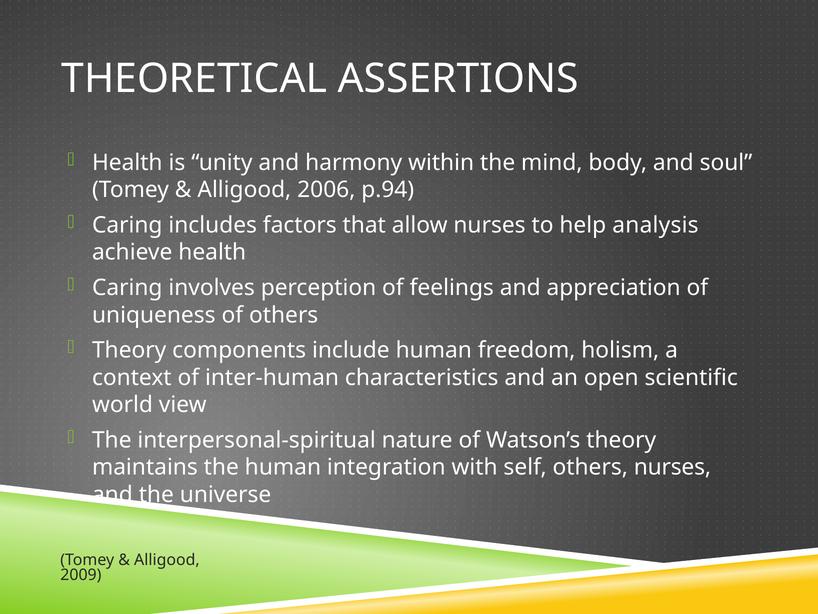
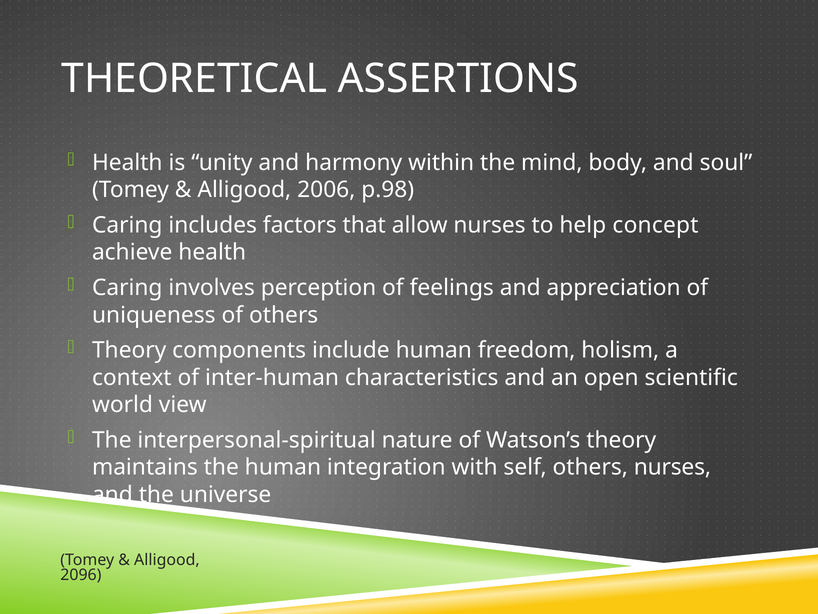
p.94: p.94 -> p.98 (388, 190)
analysis: analysis -> concept (655, 225)
2009: 2009 -> 2096 (81, 575)
